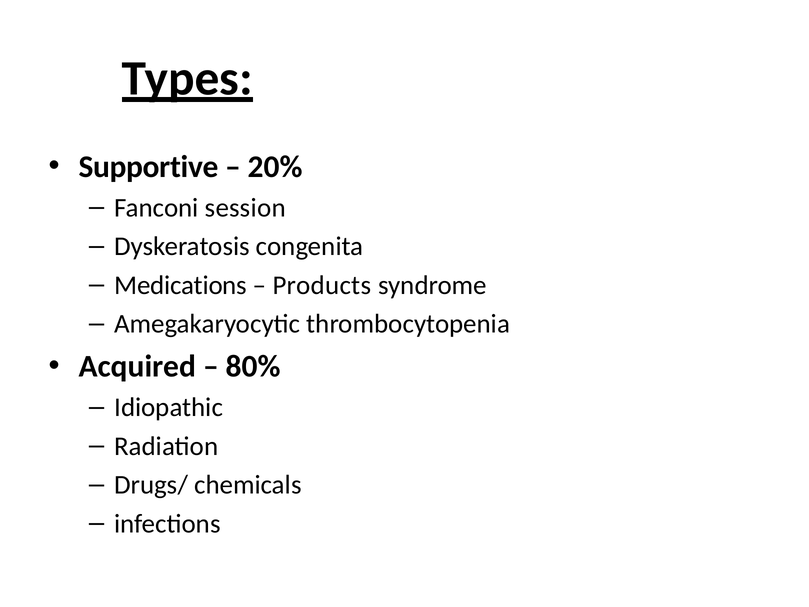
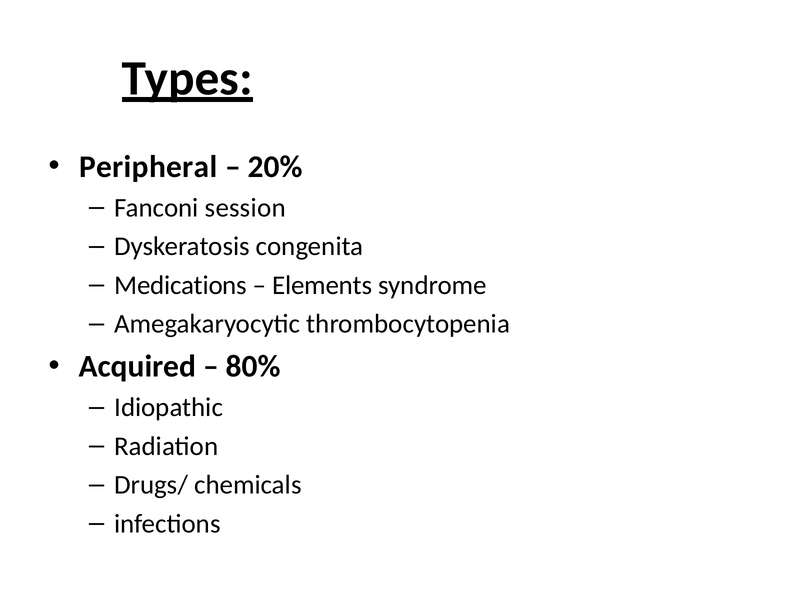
Supportive: Supportive -> Peripheral (148, 167)
Products: Products -> Elements (322, 285)
